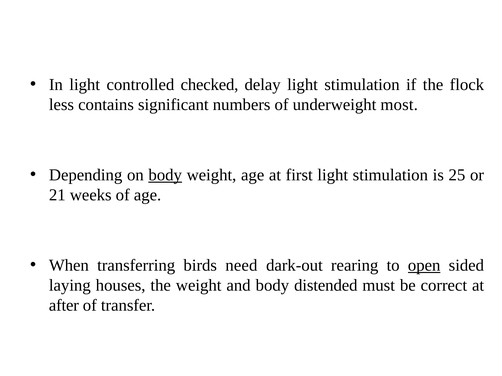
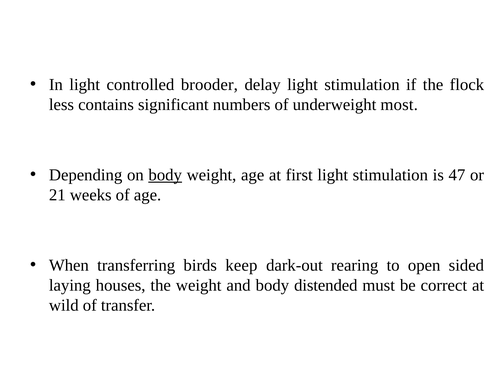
checked: checked -> brooder (209, 85)
25: 25 -> 47 (457, 175)
need: need -> keep (241, 266)
open underline: present -> none (424, 266)
after: after -> wild (64, 306)
